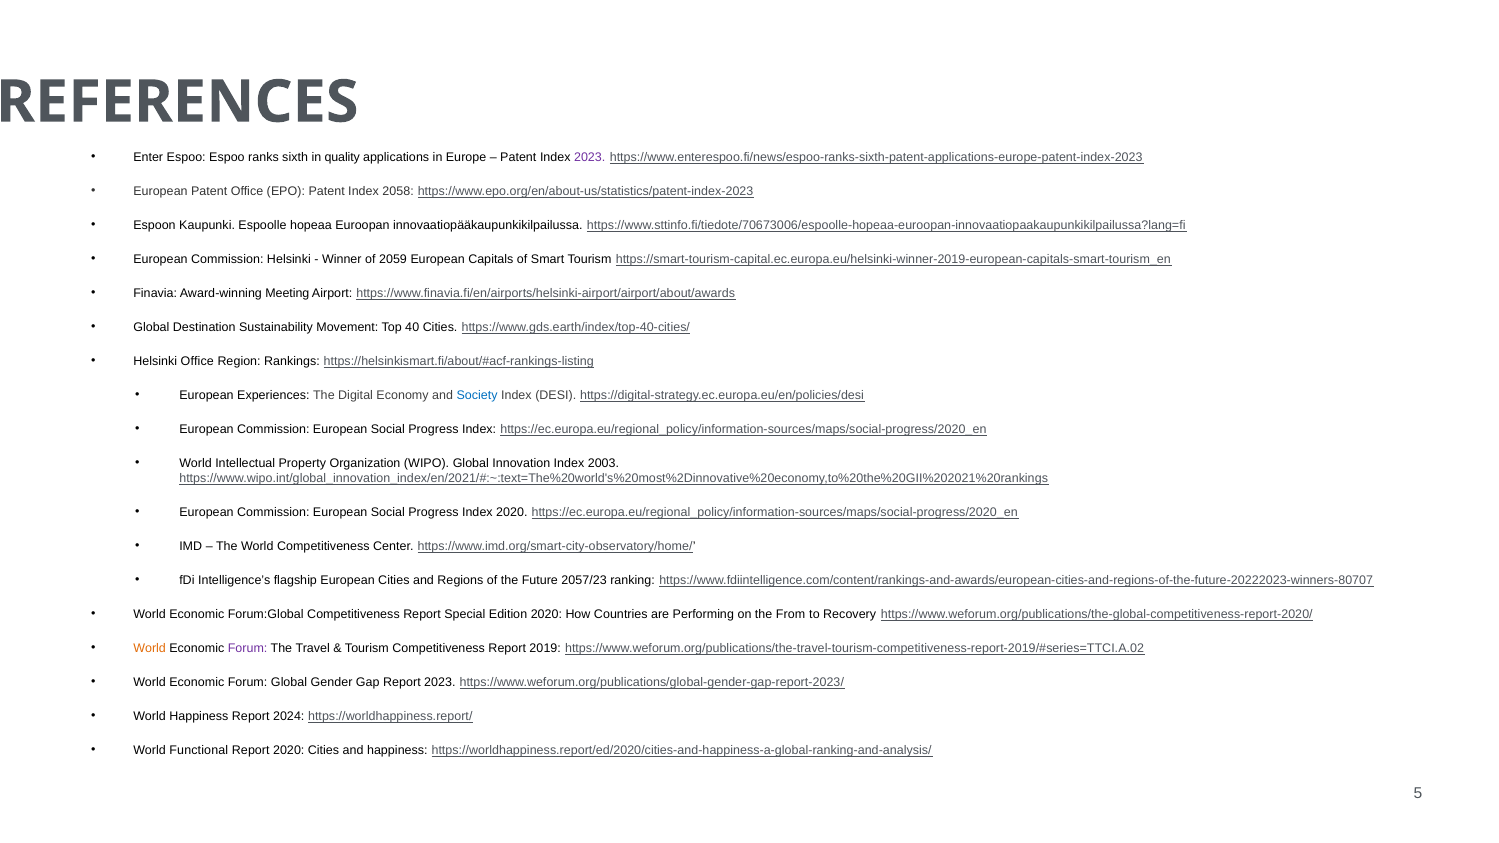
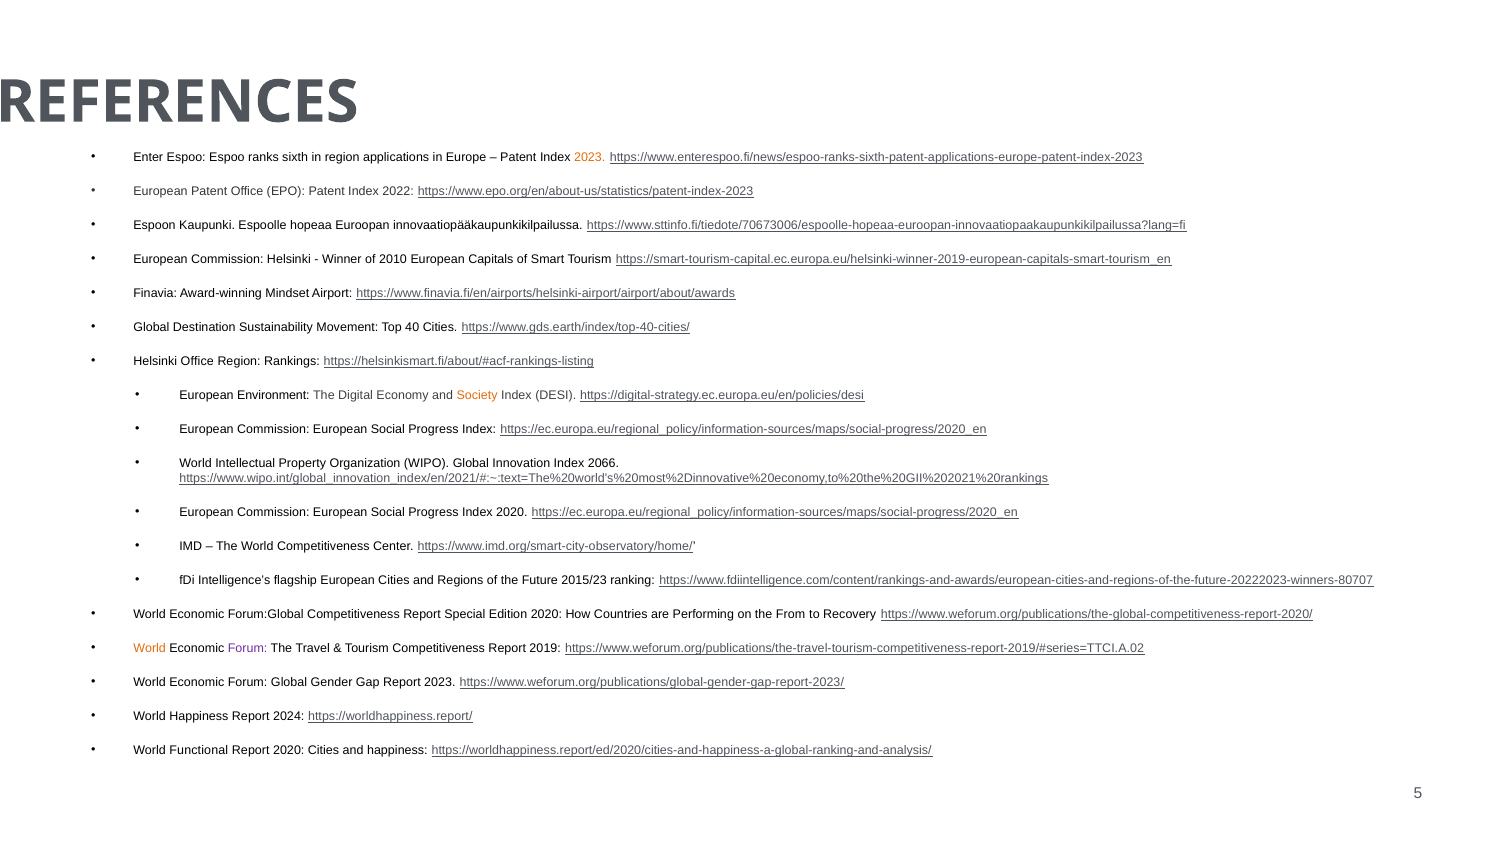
in quality: quality -> region (342, 157)
2023 colour: purple -> orange (590, 157)
2058: 2058 -> 2022 (398, 191)
2059: 2059 -> 2010 (393, 259)
Meeting: Meeting -> Mindset (287, 293)
Experiences: Experiences -> Environment (273, 395)
Society colour: blue -> orange (477, 395)
2003: 2003 -> 2066 (603, 463)
2057/23: 2057/23 -> 2015/23 (584, 581)
